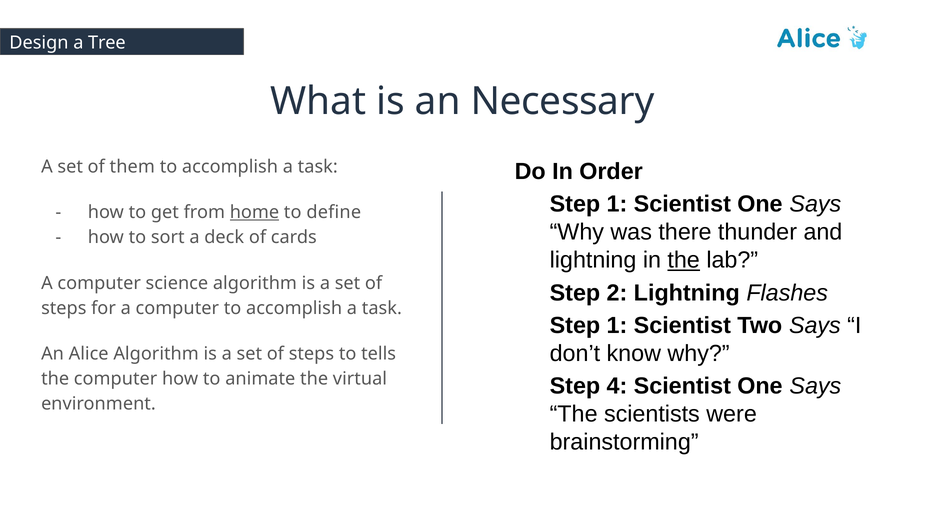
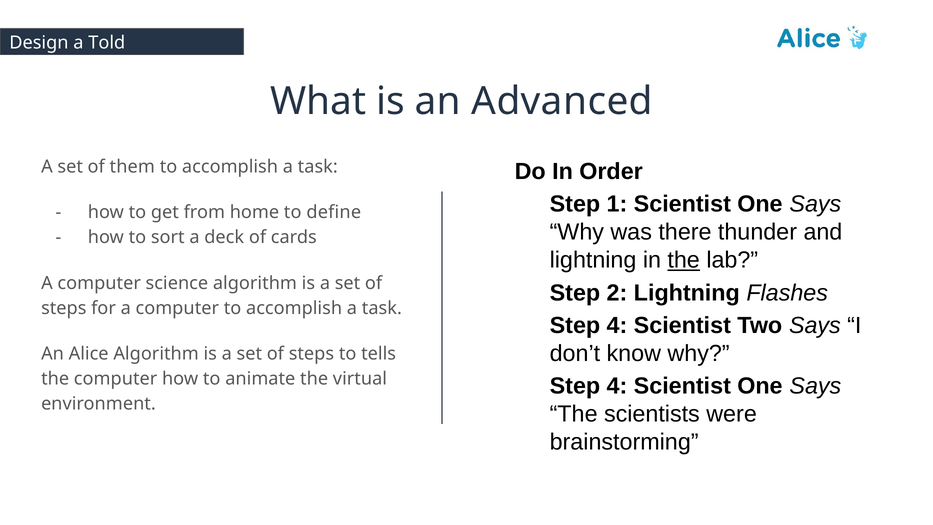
Tree: Tree -> Told (107, 43)
Necessary: Necessary -> Advanced (562, 101)
home underline: present -> none (254, 212)
1: 1 -> 4 (617, 325)
